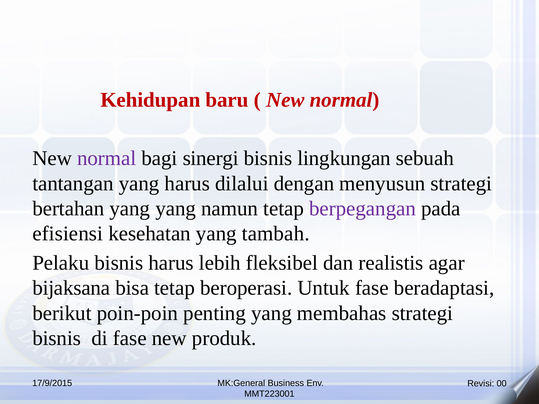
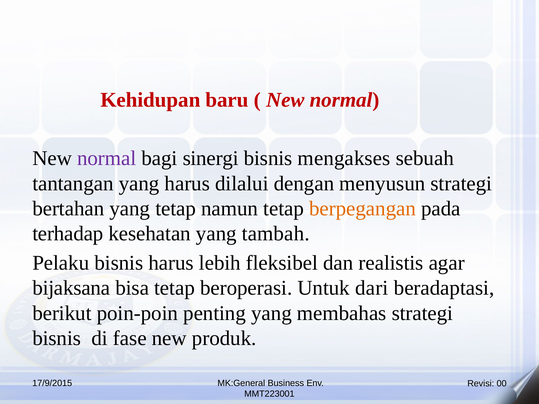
lingkungan: lingkungan -> mengakses (344, 159)
yang yang: yang -> tetap (176, 209)
berpegangan colour: purple -> orange (363, 209)
efisiensi: efisiensi -> terhadap (68, 234)
Untuk fase: fase -> dari (372, 288)
